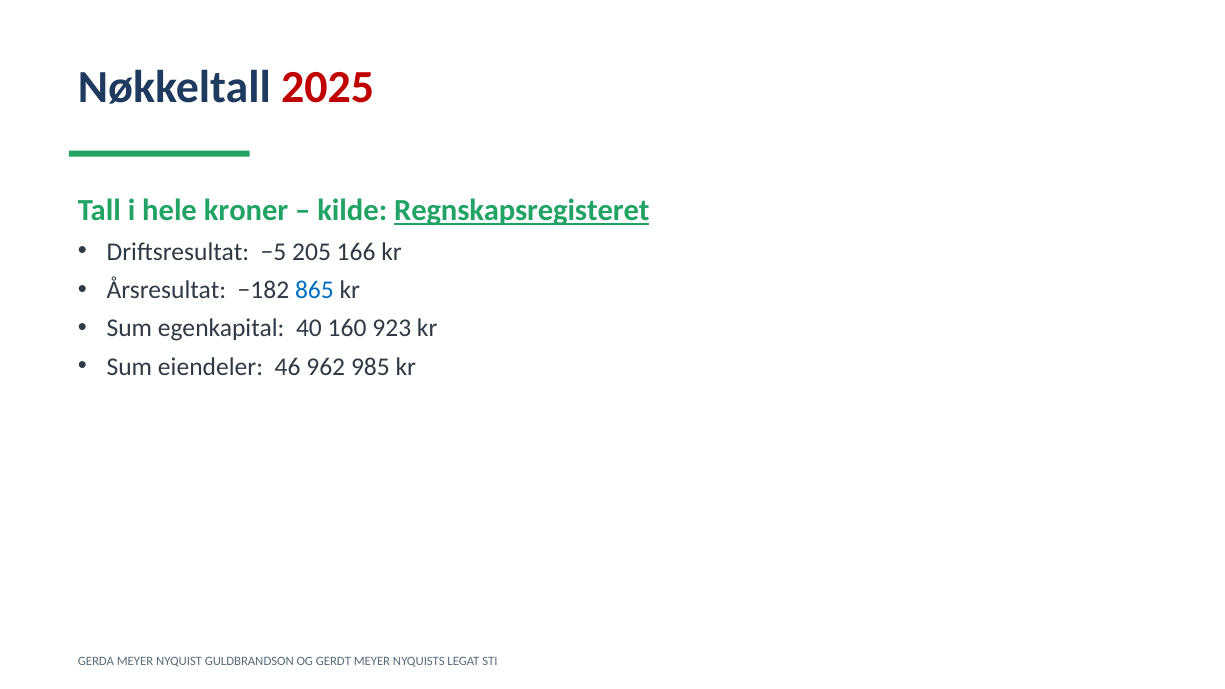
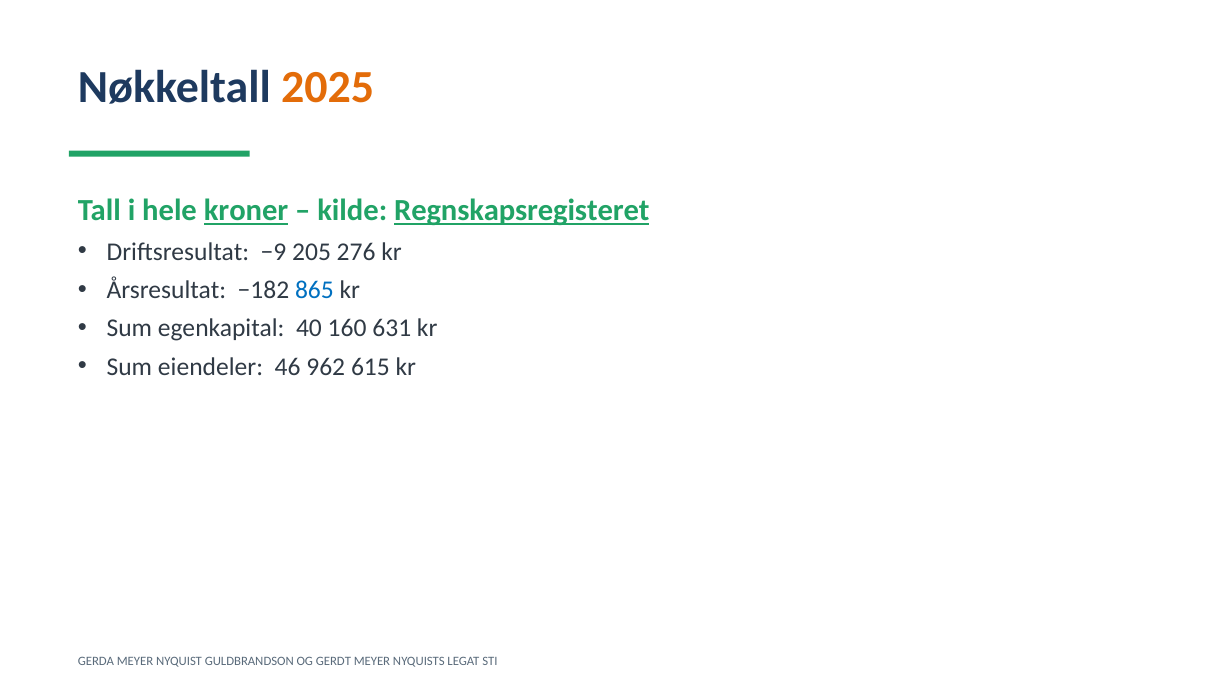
2025 colour: red -> orange (328, 87)
kroner underline: none -> present (246, 211)
−5: −5 -> −9 (273, 252)
166: 166 -> 276 (356, 252)
923: 923 -> 631 (392, 329)
985: 985 -> 615 (370, 367)
